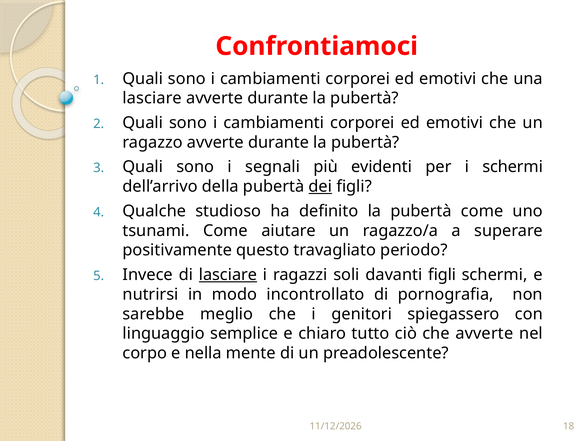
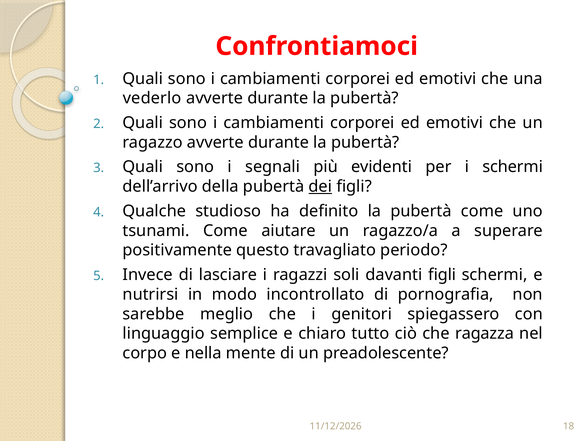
lasciare: lasciare -> vederlo (152, 98)
lasciare underline: present -> none (228, 275)
che avverte: avverte -> ragazza (484, 334)
